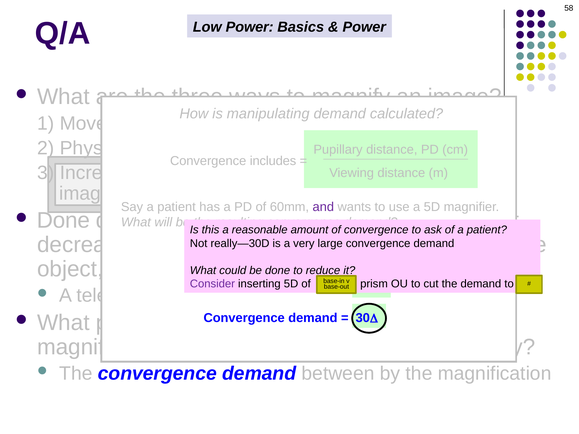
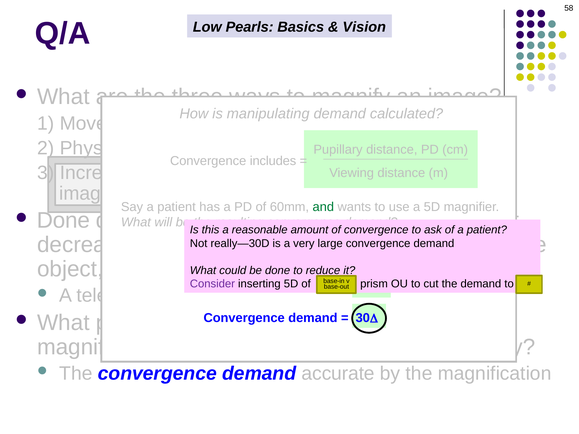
Low Power: Power -> Pearls (250, 27)
Power: Power -> Vision (364, 27)
and colour: purple -> green (323, 207)
demand between: between -> accurate (338, 374)
